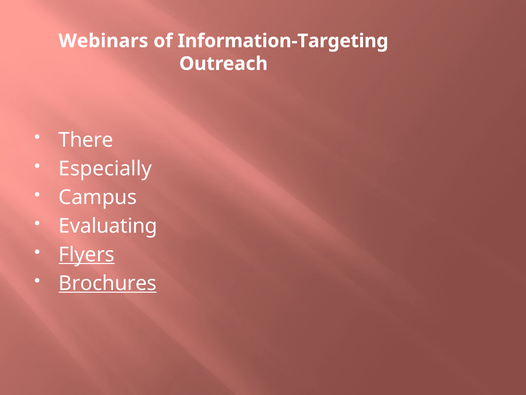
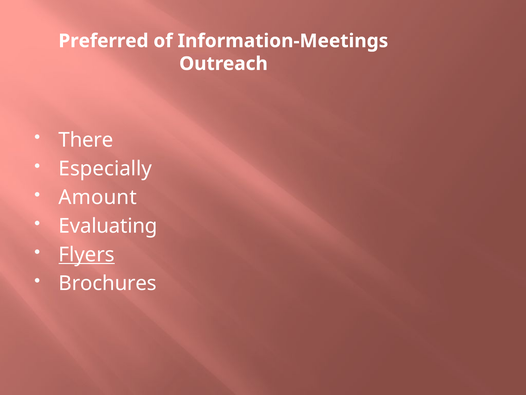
Webinars: Webinars -> Preferred (103, 41)
Information-Targeting: Information-Targeting -> Information-Meetings (283, 41)
Campus: Campus -> Amount (98, 197)
Brochures underline: present -> none (108, 283)
